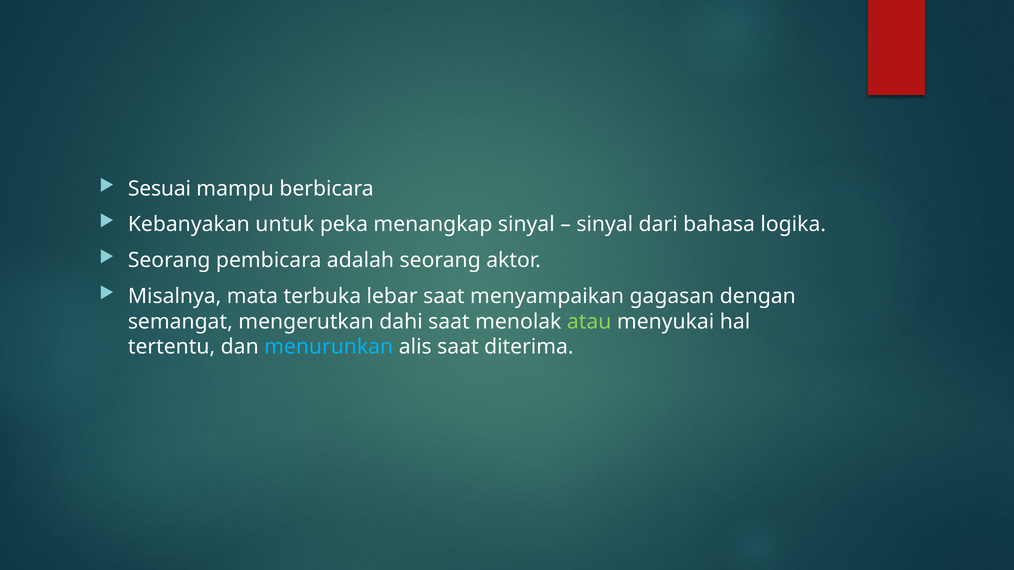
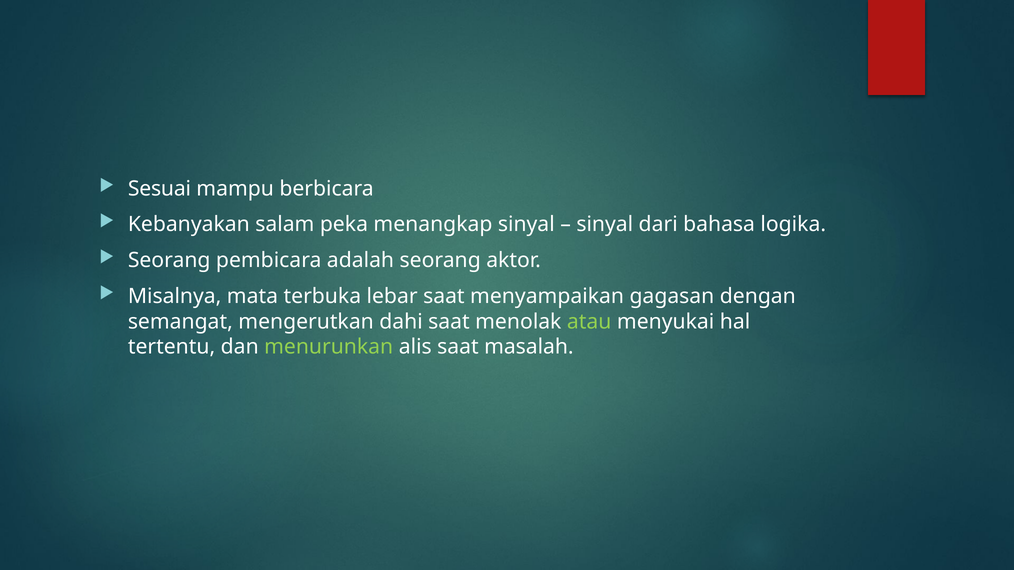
untuk: untuk -> salam (285, 225)
menurunkan colour: light blue -> light green (329, 347)
diterima: diterima -> masalah (529, 347)
